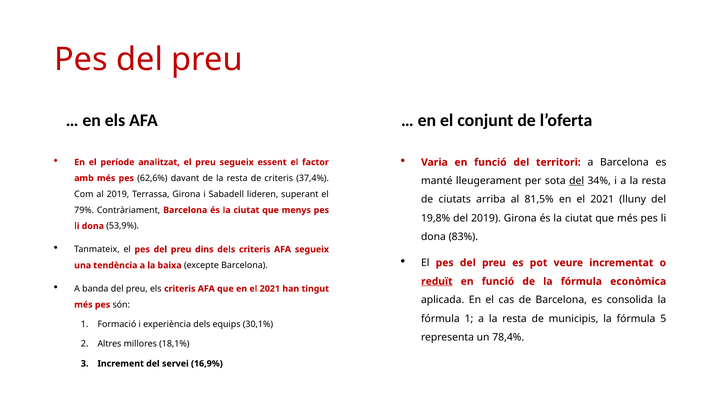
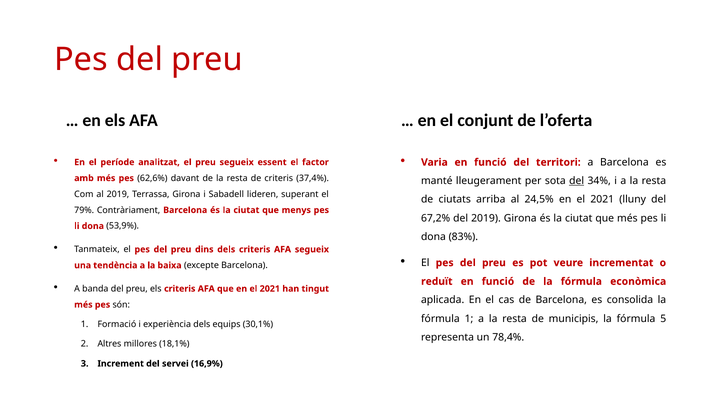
81,5%: 81,5% -> 24,5% (539, 200)
19,8%: 19,8% -> 67,2% (436, 218)
reduït underline: present -> none (437, 282)
